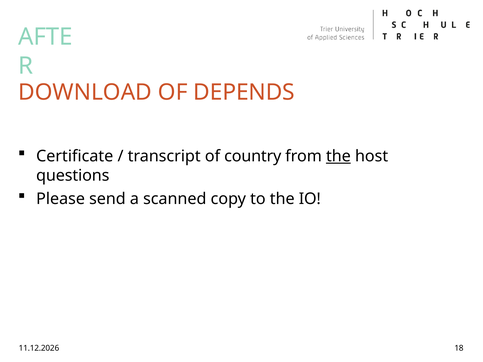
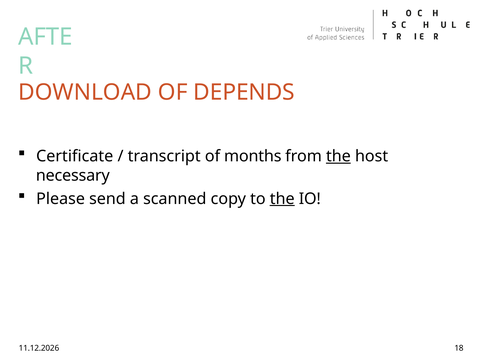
country: country -> months (253, 156)
questions: questions -> necessary (73, 176)
the underline: none -> present (282, 199)
